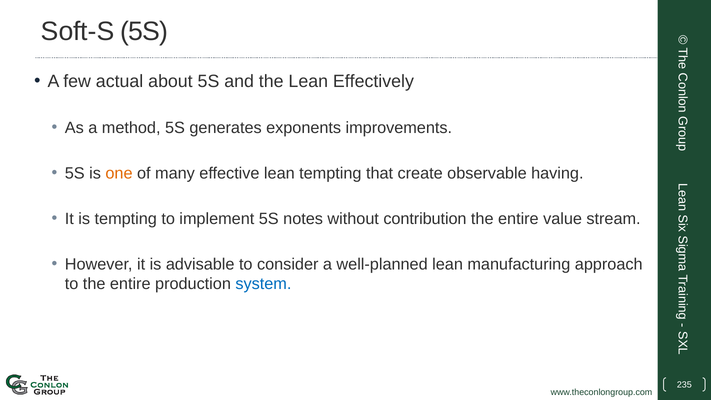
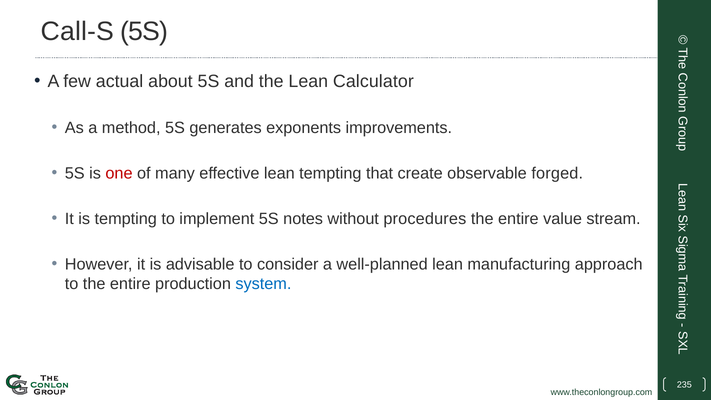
Soft-S: Soft-S -> Call-S (77, 32)
Effectively: Effectively -> Calculator (373, 81)
one colour: orange -> red (119, 173)
having: having -> forged (557, 173)
contribution: contribution -> procedures (425, 219)
